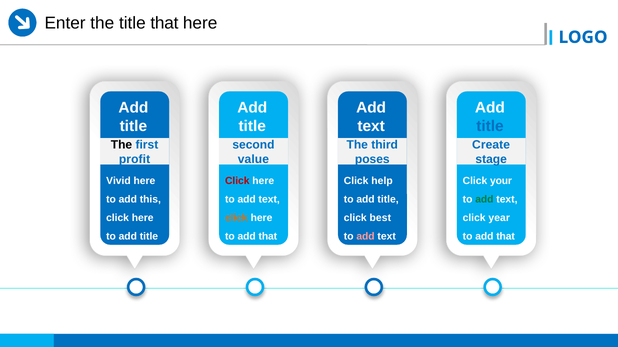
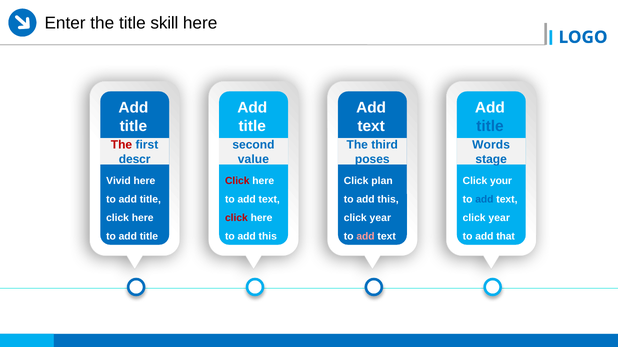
title that: that -> skill (164, 23)
The colour: black -> red (122, 145)
Create: Create -> Words (491, 145)
profit: profit -> descr (135, 160)
help: help -> plan (382, 181)
this: this -> title (150, 200)
title: title -> this (388, 200)
add colour: green -> blue (484, 200)
click colour: orange -> red (236, 218)
best: best -> year (380, 218)
that: that -> this (268, 237)
